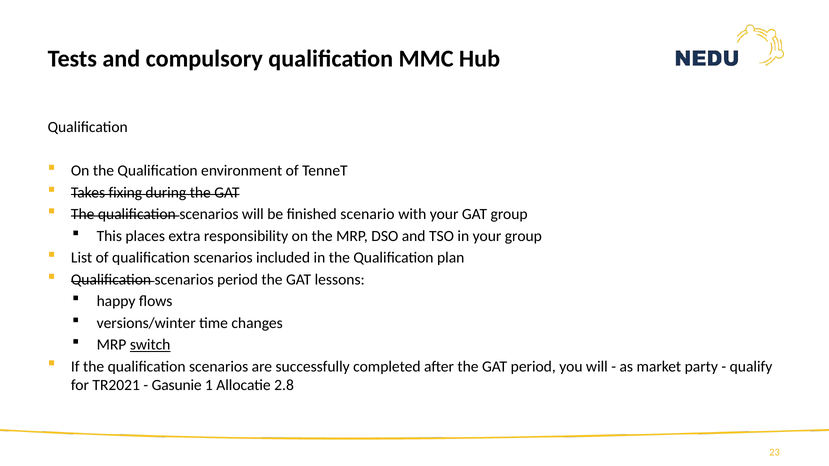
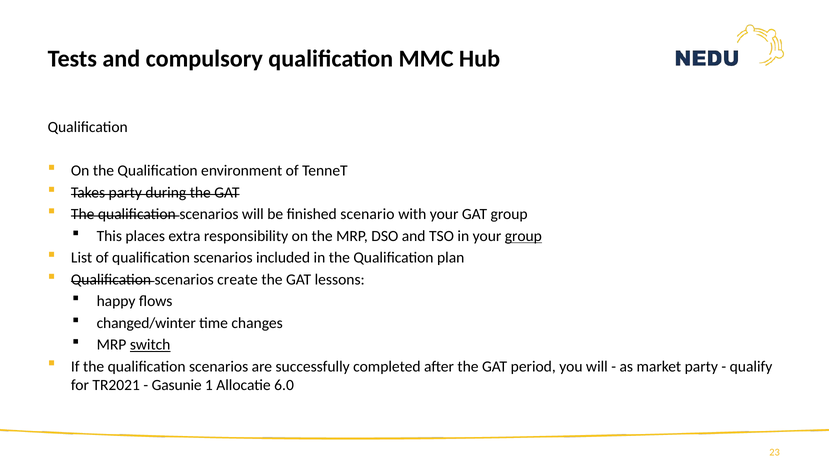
Takes fixing: fixing -> party (125, 193)
group underline: none -> present (523, 236)
scenarios period: period -> create (237, 280)
versions/winter: versions/winter -> changed/winter (146, 323)
2.8: 2.8 -> 6.0 (284, 385)
